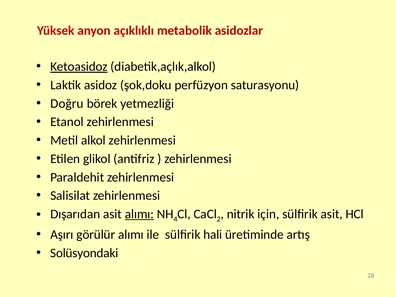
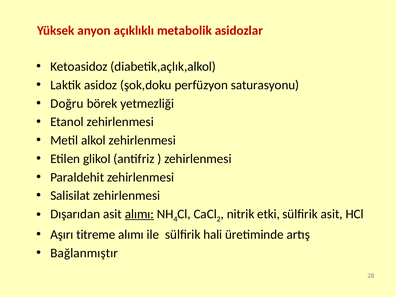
Ketoasidoz underline: present -> none (79, 67)
için: için -> etki (268, 214)
görülür: görülür -> titreme (96, 235)
Solüsyondaki: Solüsyondaki -> Bağlanmıştır (84, 253)
